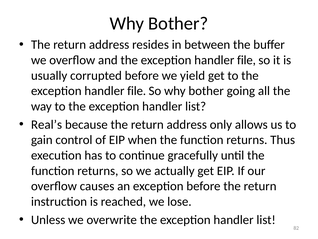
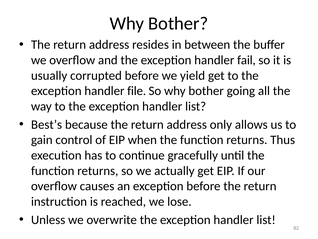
file: file -> fail (246, 60)
Real’s: Real’s -> Best’s (47, 124)
